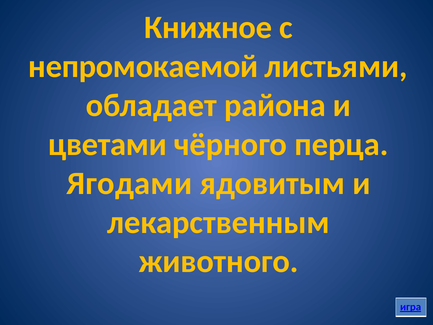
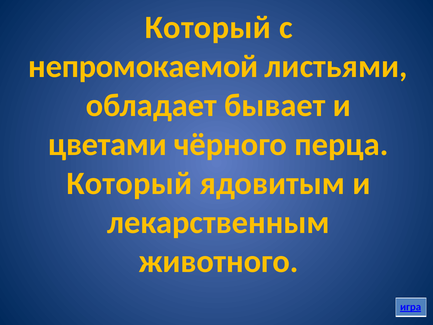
Книжное: Книжное -> Который (208, 27)
района: района -> бывает (275, 105)
Ягодами: Ягодами -> Который (129, 183)
